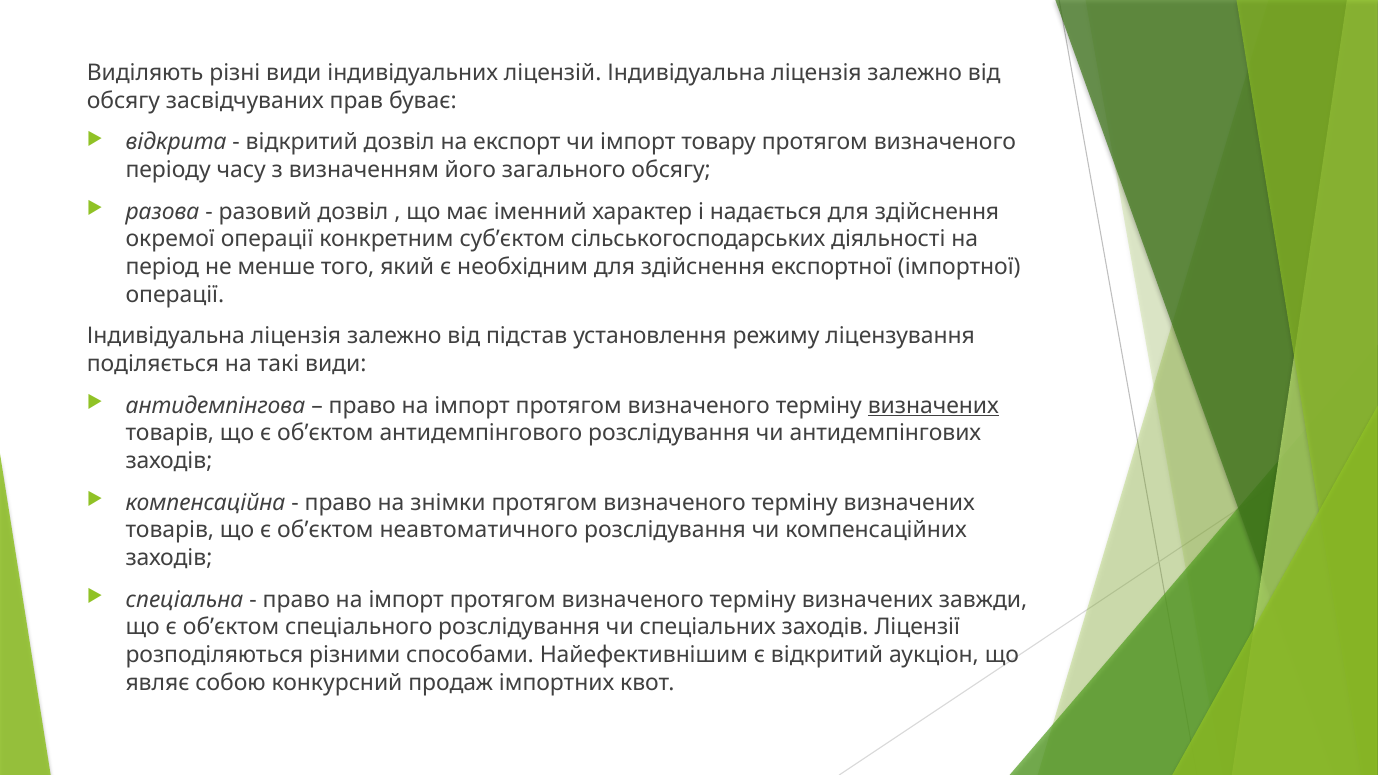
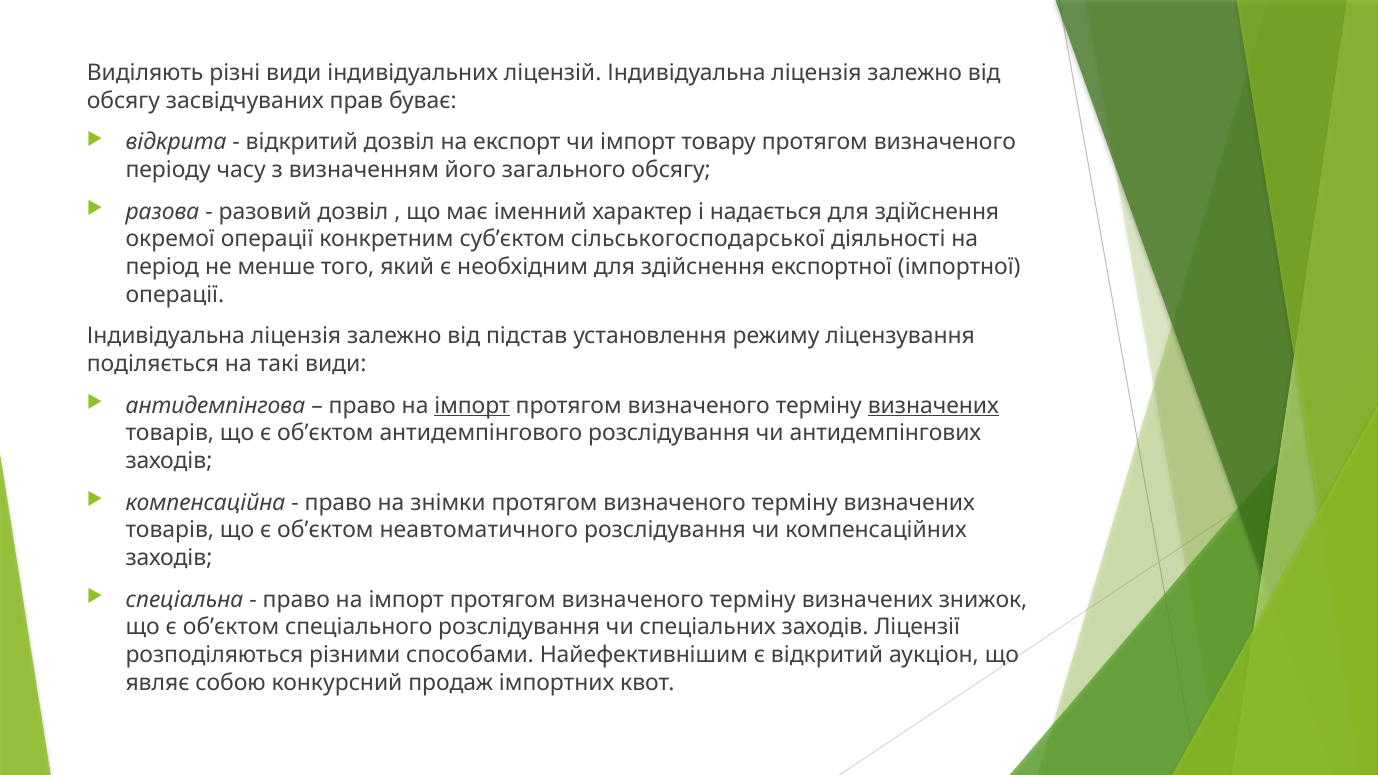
сільськогосподарських: сільськогосподарських -> сільськогосподарської (698, 239)
імпорт underline: none -> present (472, 406)
завжди: завжди -> знижок (983, 600)
